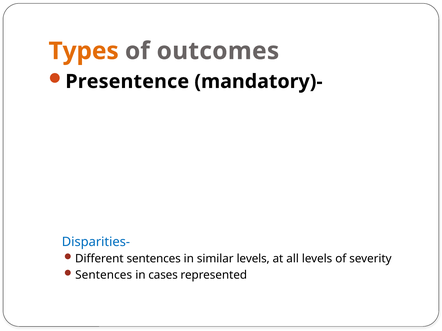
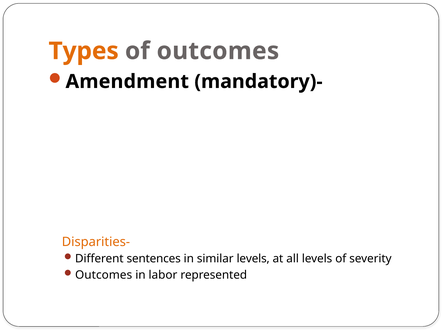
Presentence: Presentence -> Amendment (127, 82)
Disparities- colour: blue -> orange (96, 242)
Sentences: Sentences -> Outcomes (104, 275)
cases: cases -> labor (163, 275)
